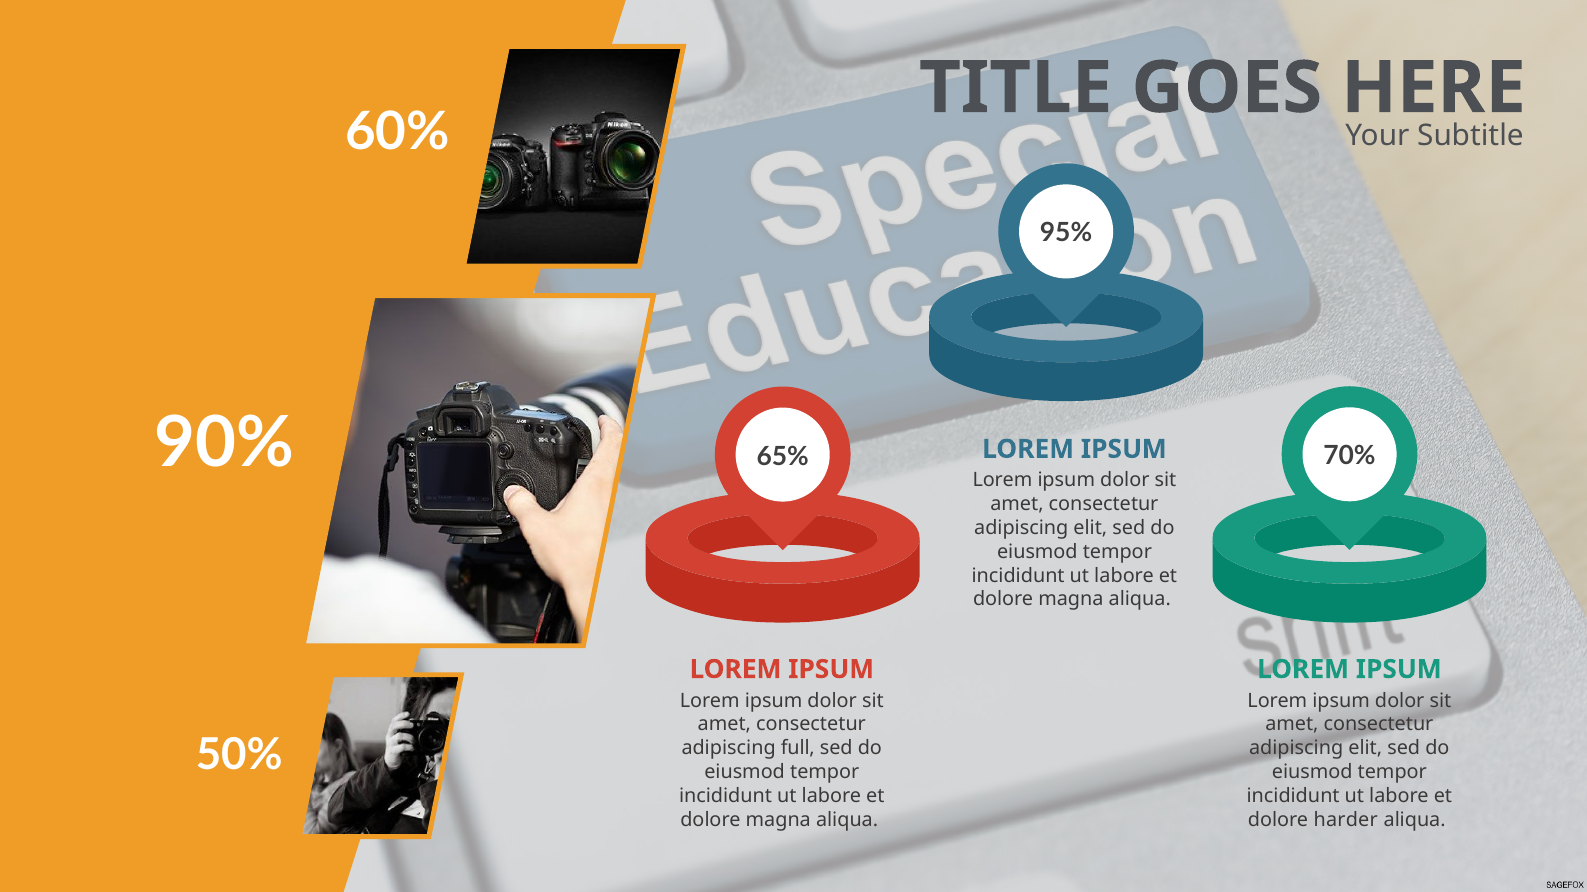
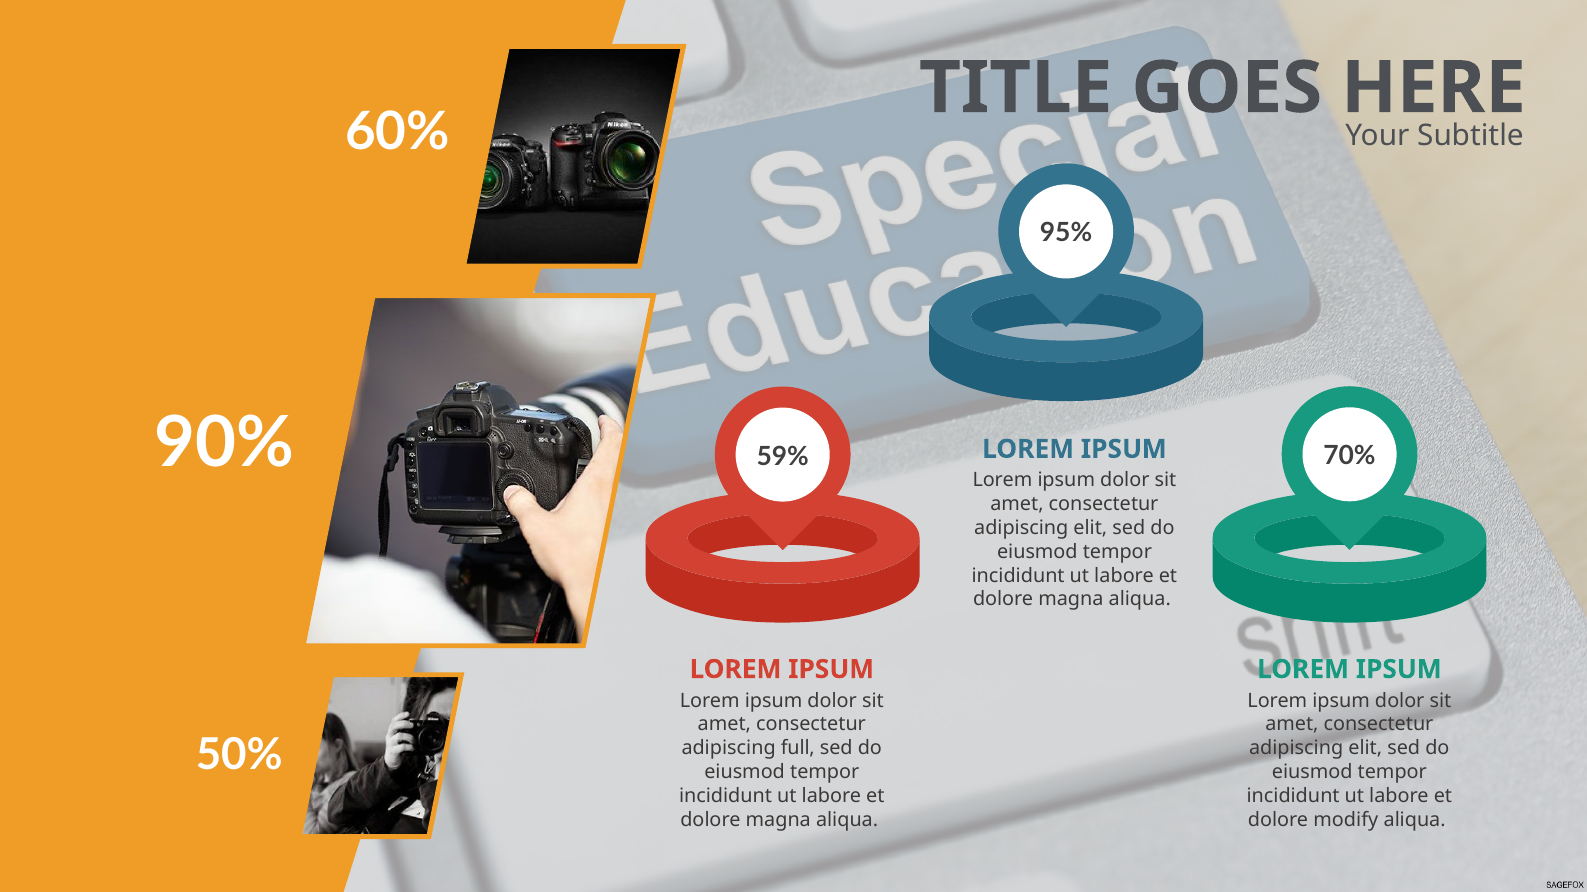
65%: 65% -> 59% (783, 457)
harder: harder -> modify (1346, 820)
